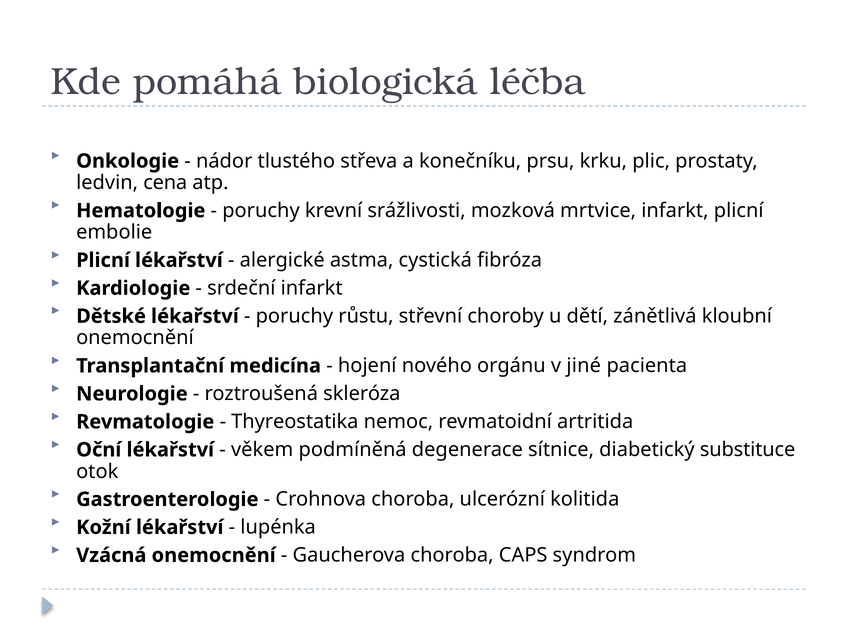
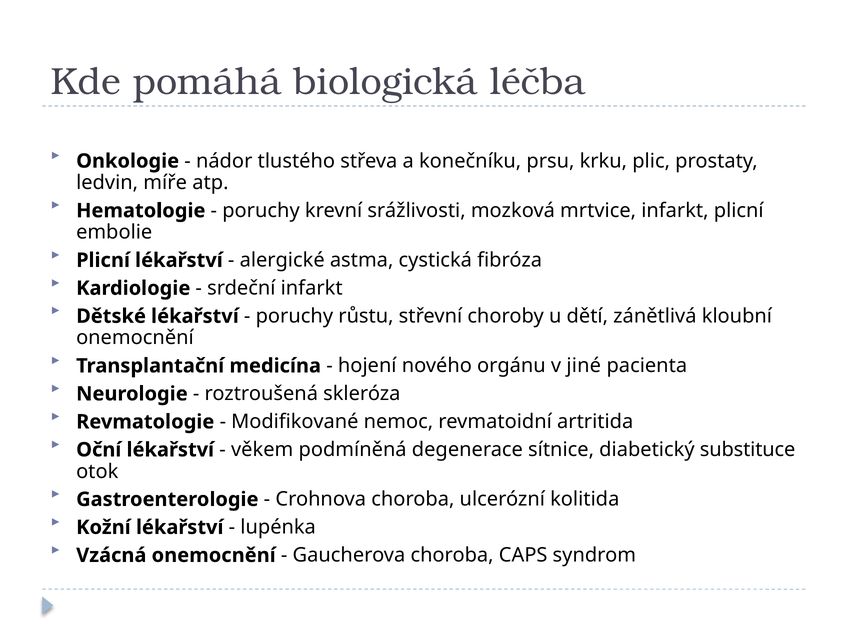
cena: cena -> míře (165, 183)
Thyreostatika: Thyreostatika -> Modifikované (295, 422)
